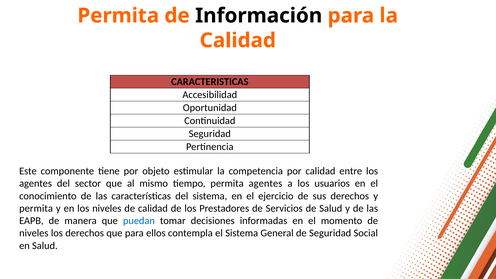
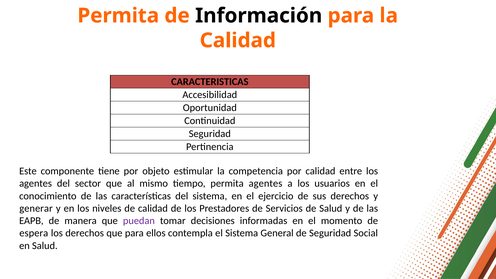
permita: permita -> generar (36, 208)
puedan colour: blue -> purple (139, 221)
niveles: niveles -> espera (34, 233)
